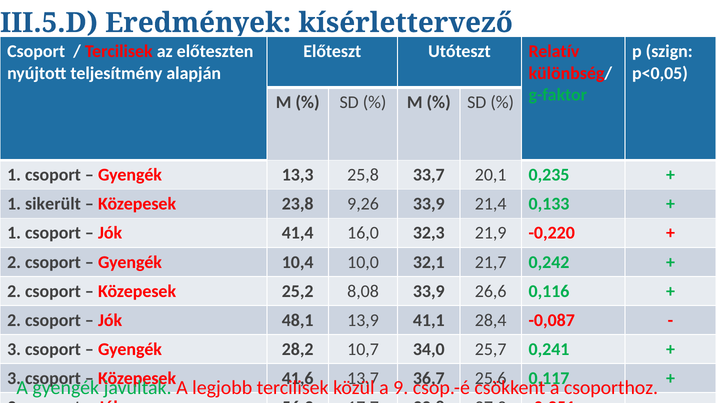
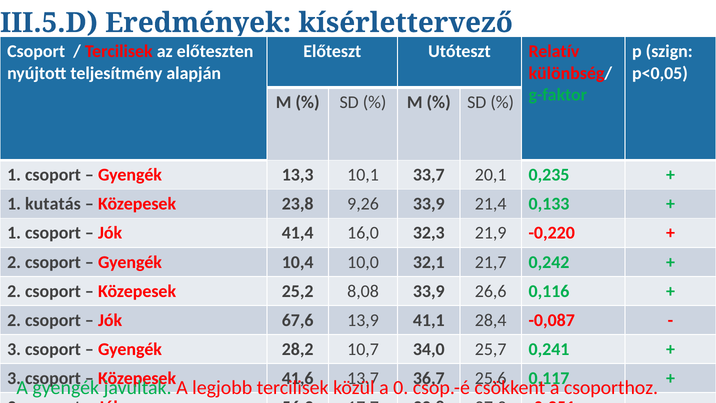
25,8: 25,8 -> 10,1 (363, 175)
sikerült: sikerült -> kutatás (53, 204)
48,1: 48,1 -> 67,6 (298, 320)
9: 9 -> 0 (401, 387)
